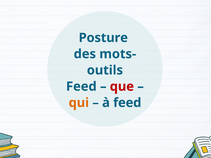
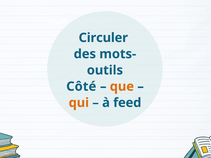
Posture: Posture -> Circuler (103, 38)
Feed: Feed -> Côté (81, 87)
que colour: red -> orange (122, 87)
